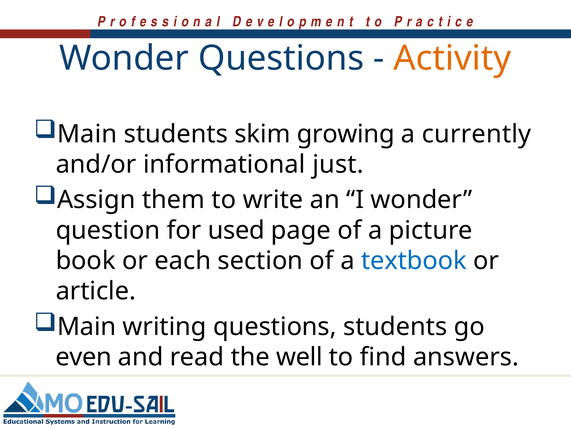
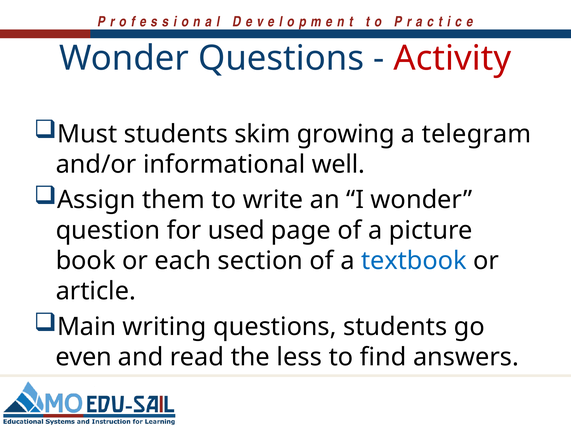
Activity colour: orange -> red (452, 58)
Main: Main -> Must (87, 134)
currently: currently -> telegram (477, 134)
just: just -> well (338, 165)
well: well -> less (299, 357)
